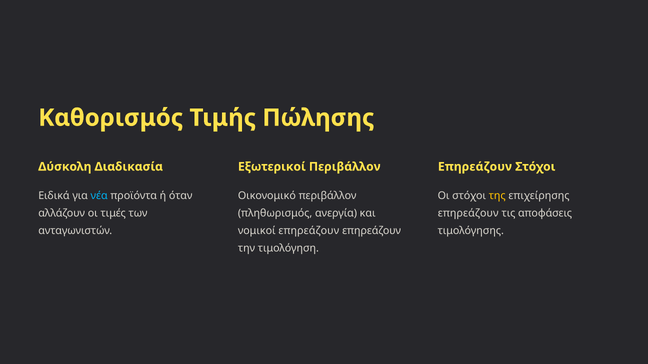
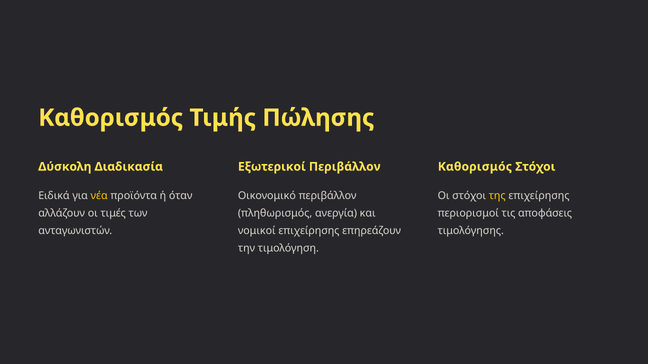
Επηρεάζουν: Επηρεάζουν -> Καθορισμός (475, 167)
νέα colour: light blue -> yellow (99, 196)
επηρεάζουν: επηρεάζουν -> περιορισμοί (468, 213)
νομικοί επηρεάζουν: επηρεάζουν -> επιχείρησης (309, 231)
